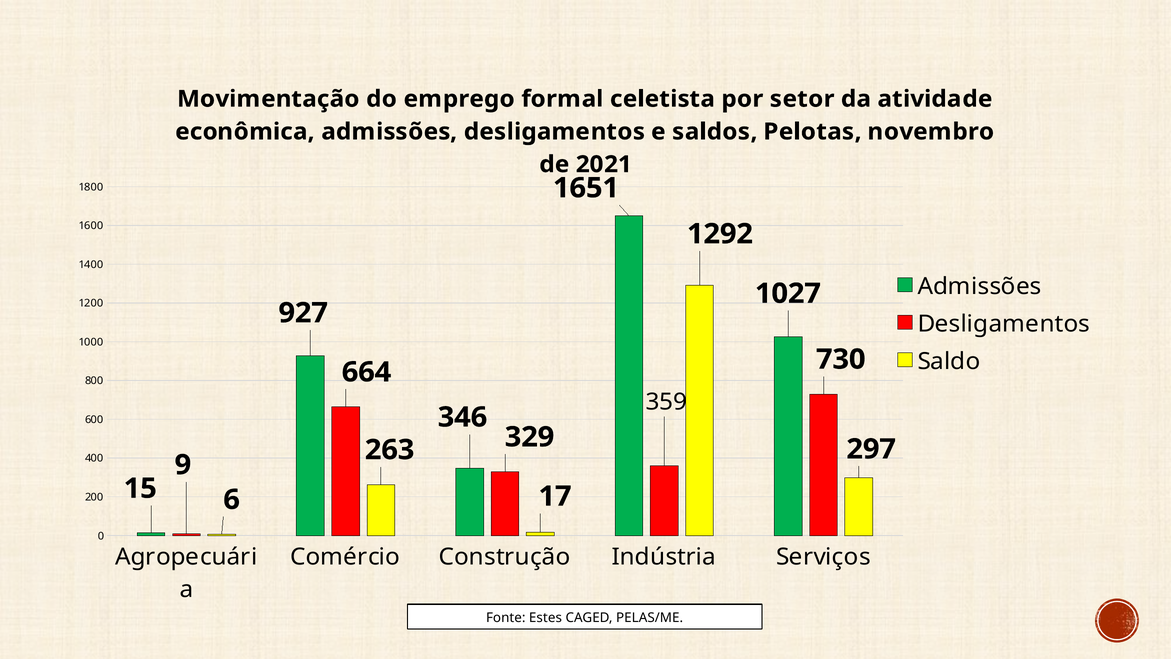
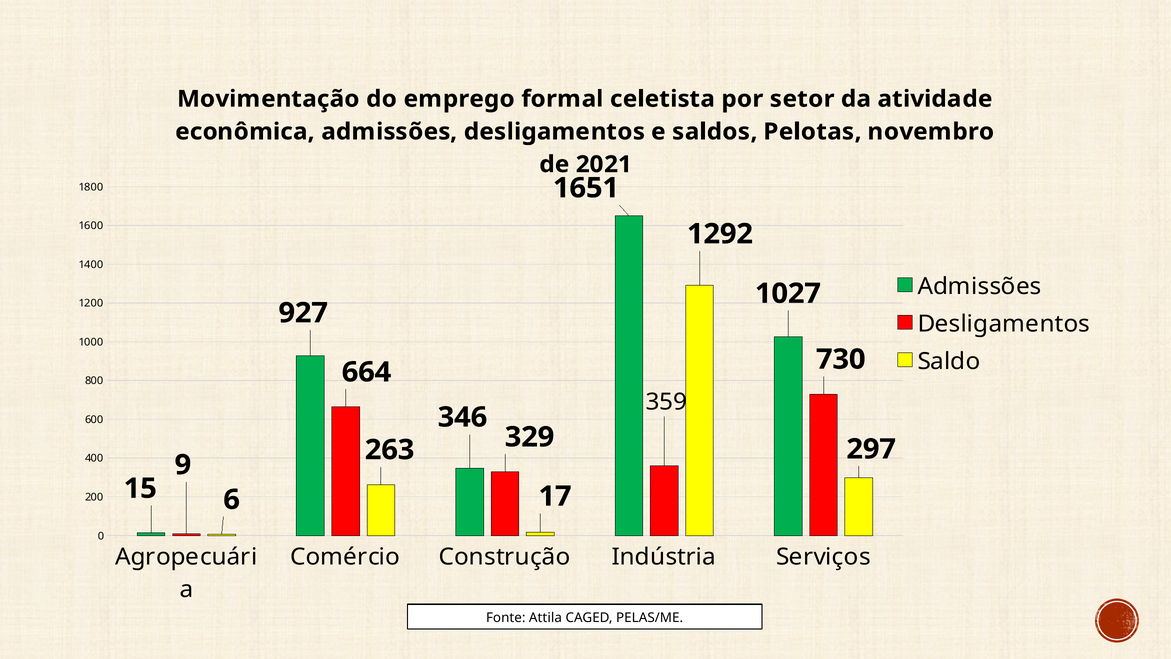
Estes: Estes -> Attila (545, 617)
